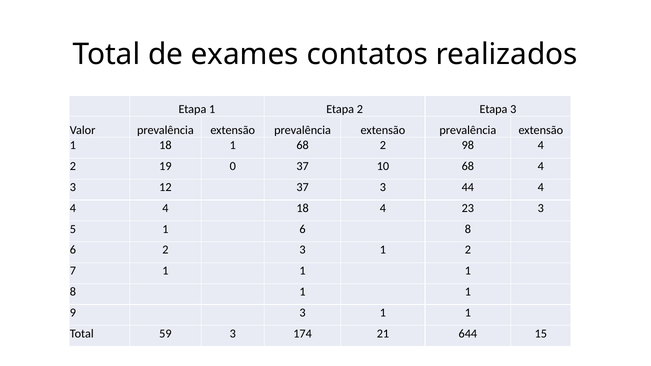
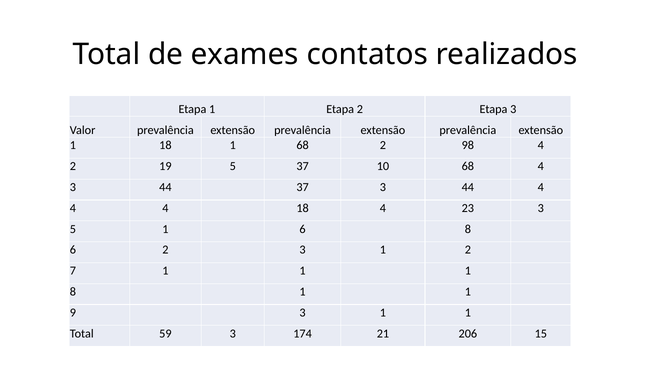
19 0: 0 -> 5 (233, 166)
12: 12 -> 44 (165, 187)
644: 644 -> 206 (468, 334)
